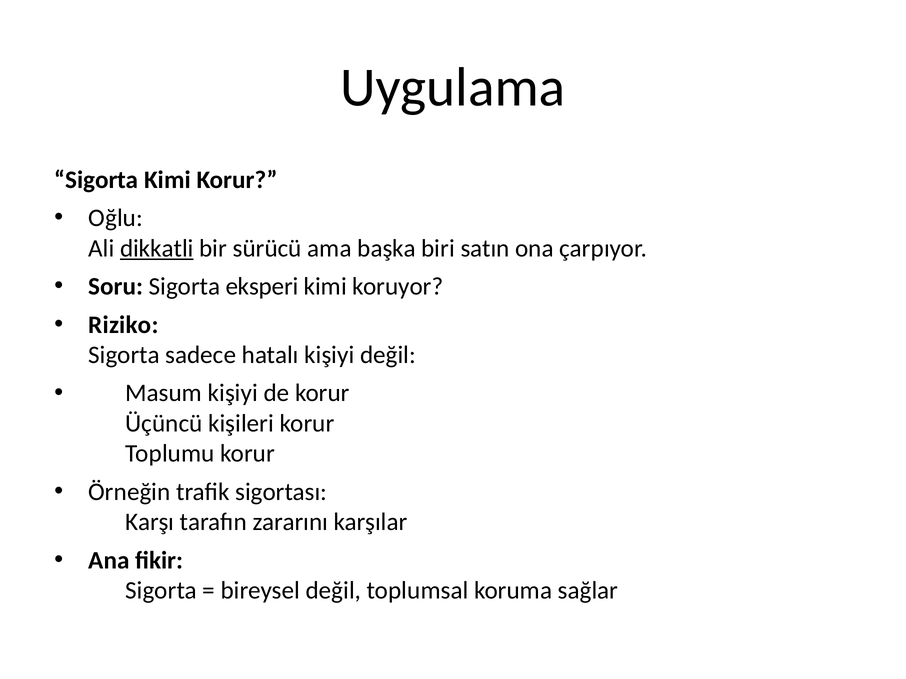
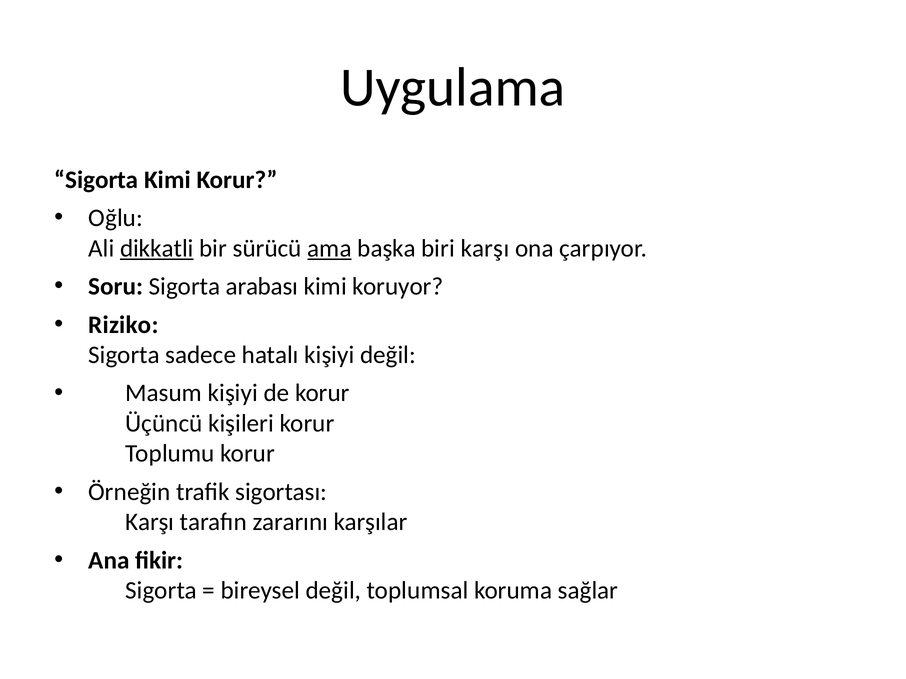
ama underline: none -> present (330, 248)
biri satın: satın -> karşı (485, 248)
eksperi: eksperi -> arabası (262, 287)
